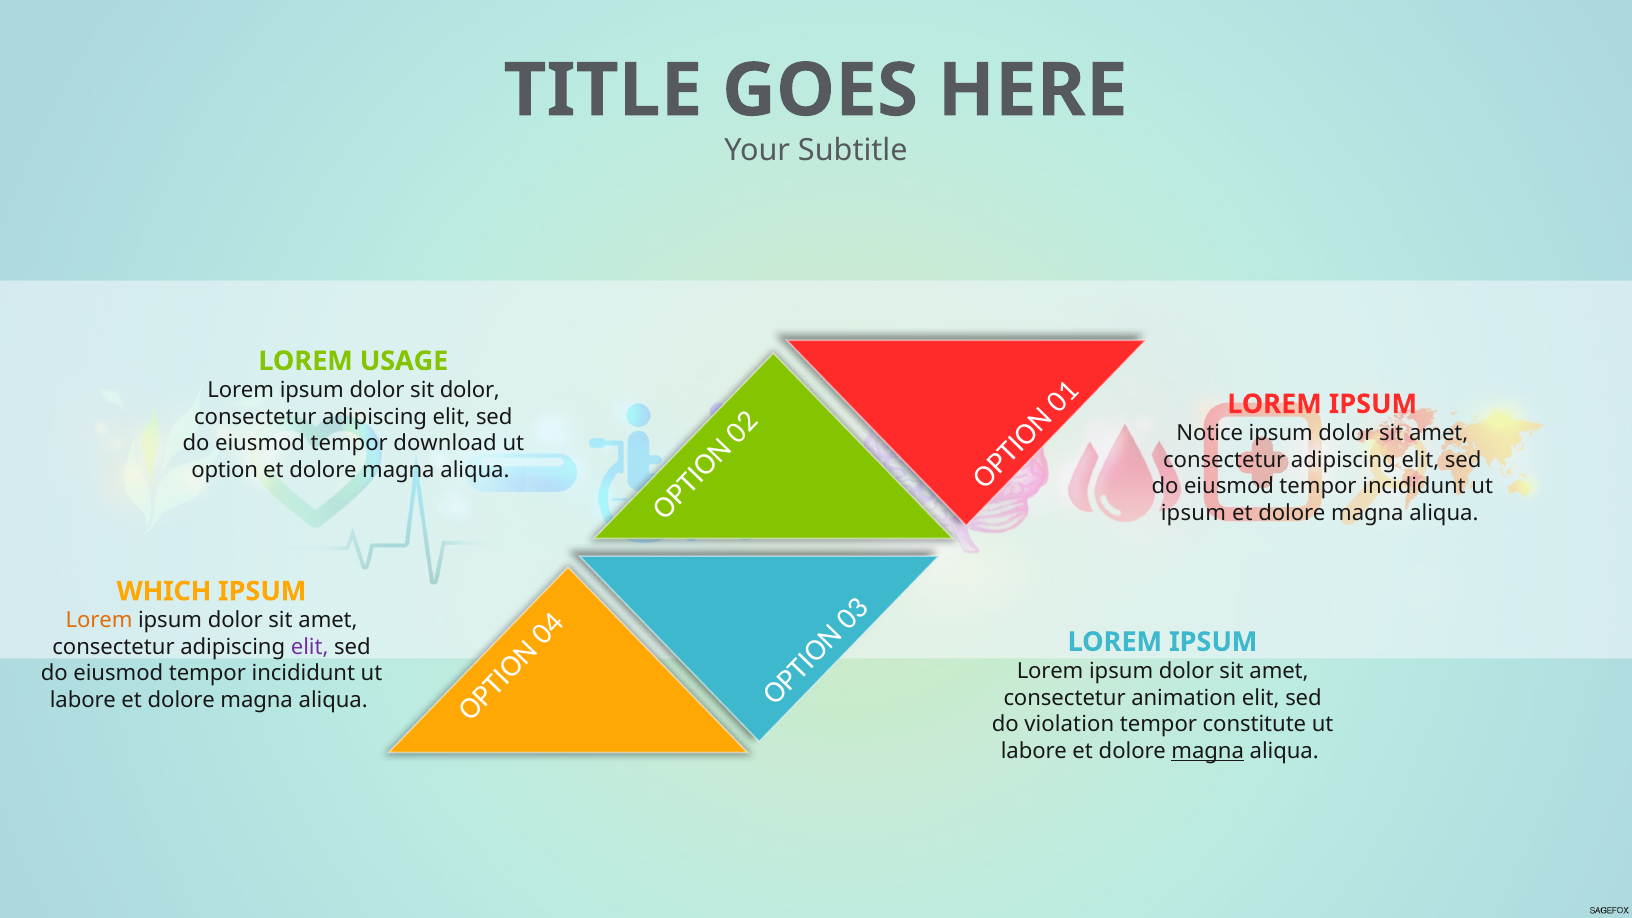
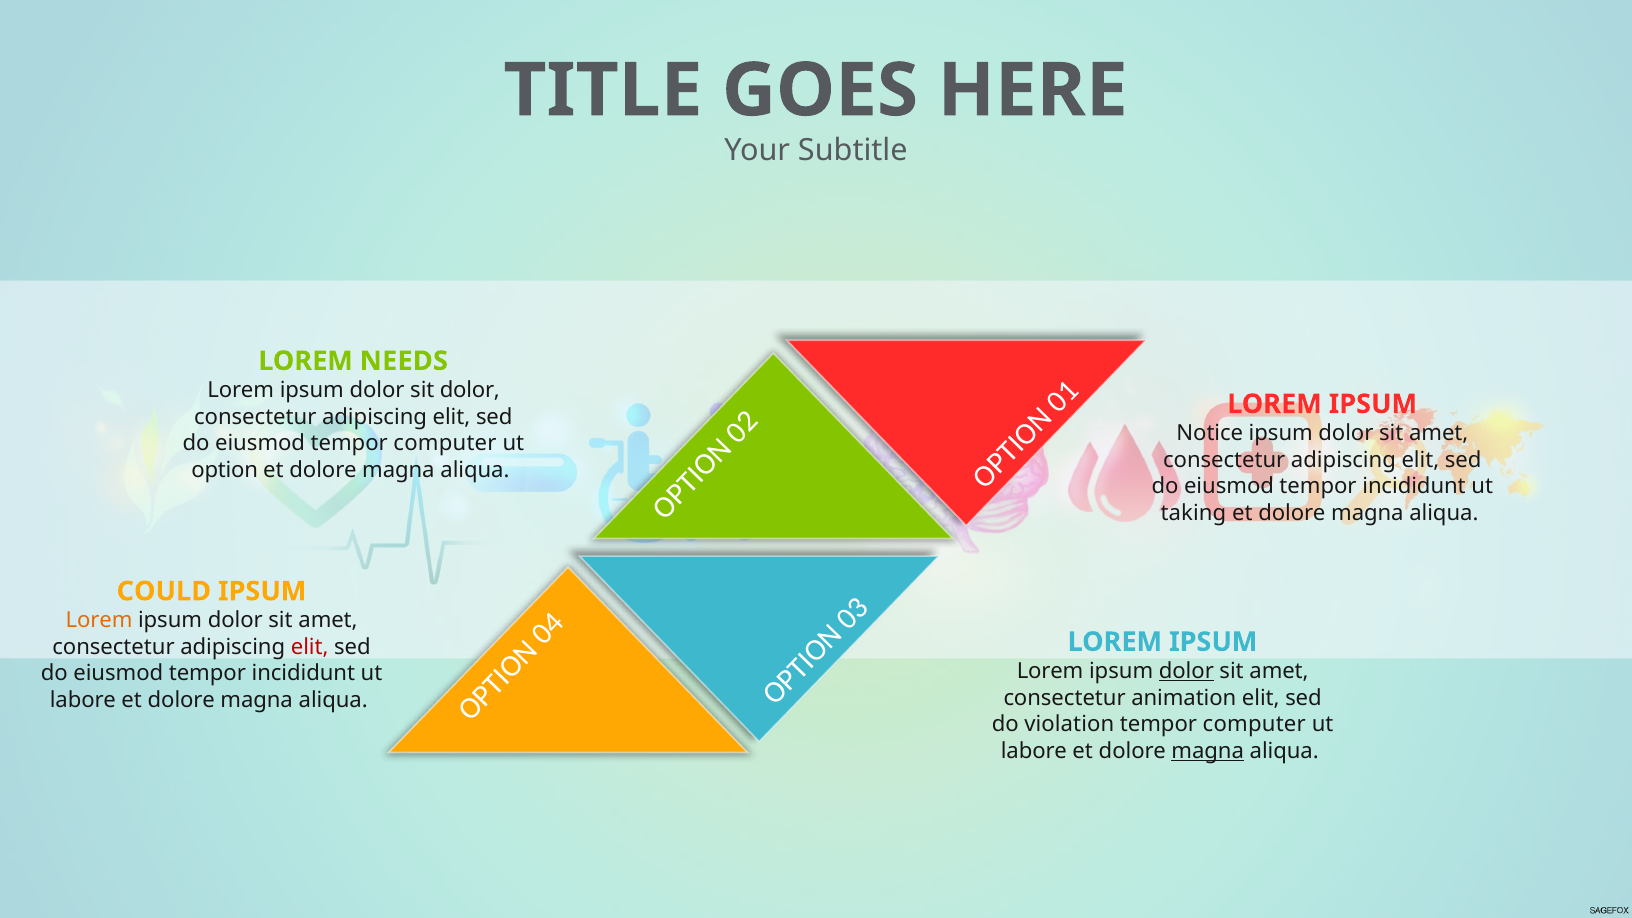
USAGE: USAGE -> NEEDS (404, 361)
eiusmod tempor download: download -> computer (445, 443)
ipsum: ipsum -> taking (1193, 513)
WHICH: WHICH -> COULD (164, 591)
elit colour: purple -> red (310, 647)
dolor underline: none -> present (1186, 671)
constitute: constitute -> computer (1254, 724)
